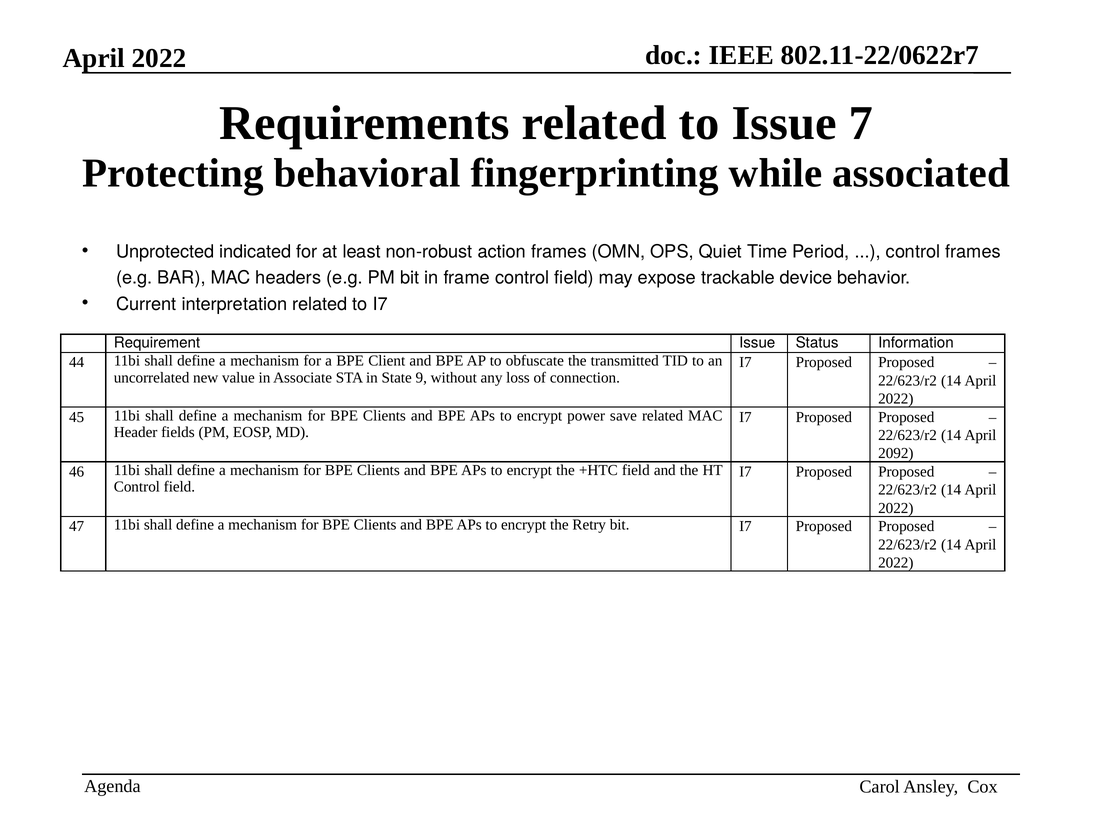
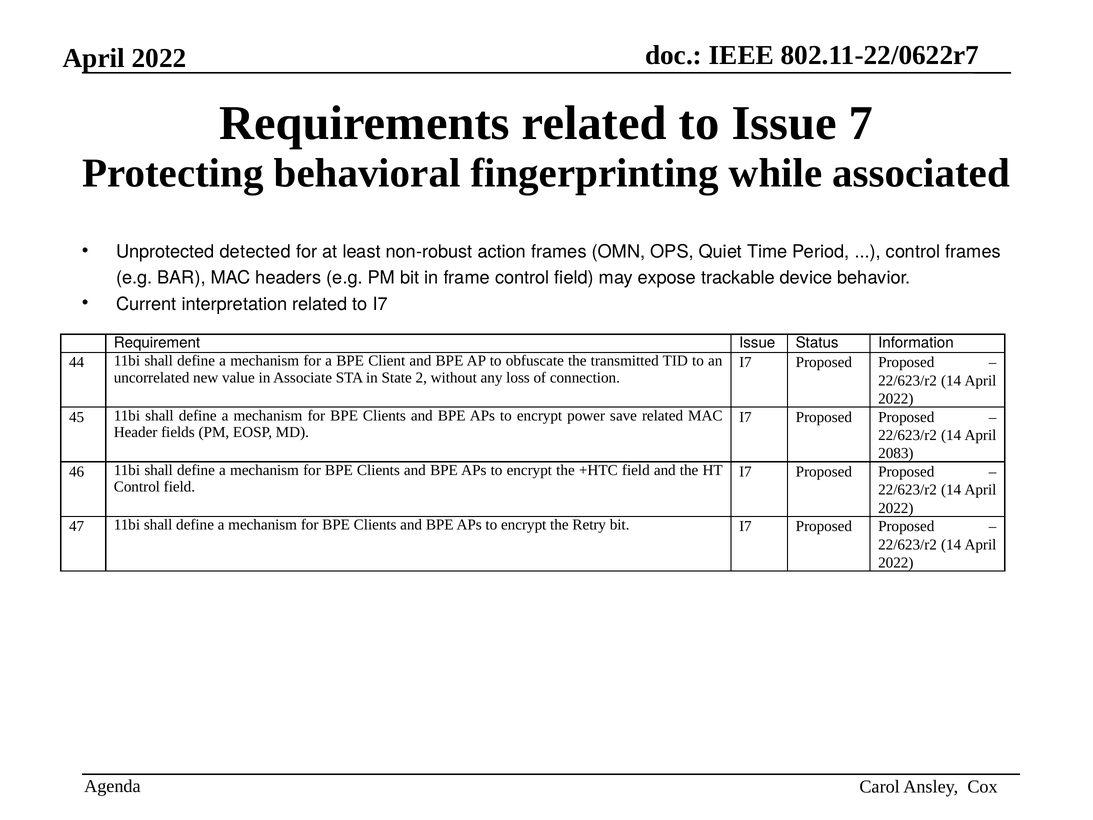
indicated: indicated -> detected (255, 252)
9: 9 -> 2 (421, 377)
2092: 2092 -> 2083 (896, 453)
